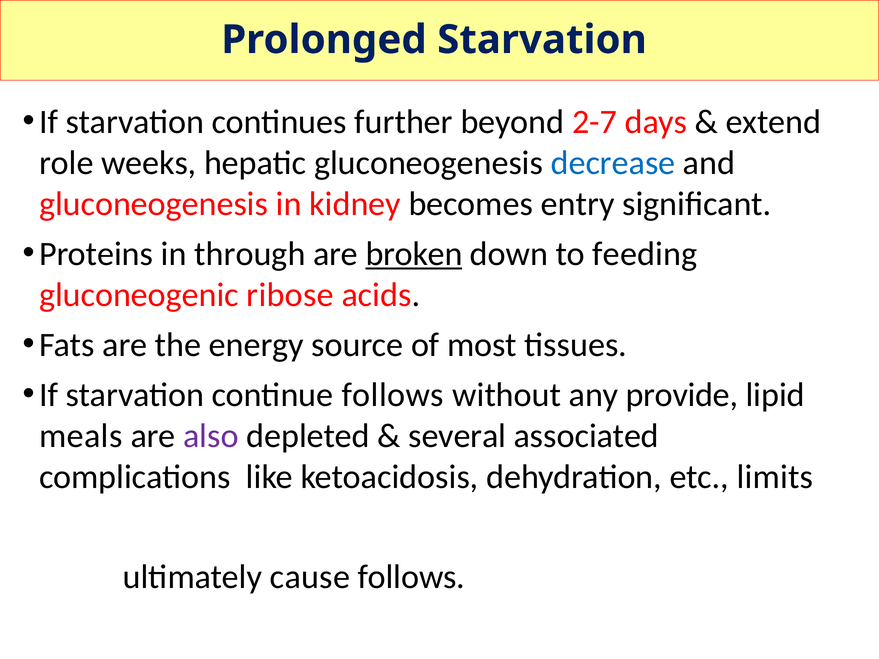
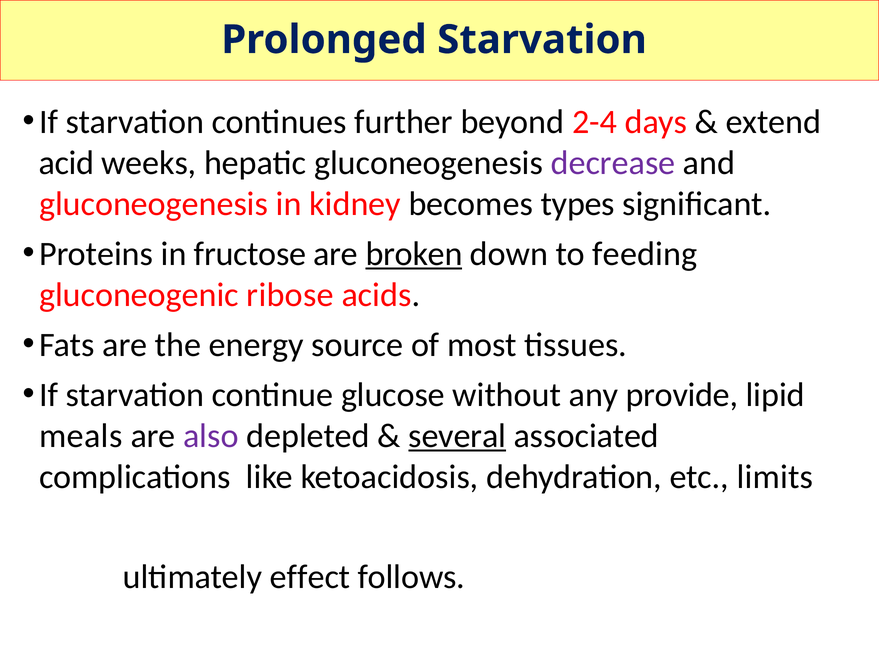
2-7: 2-7 -> 2-4 (595, 122)
role: role -> acid (66, 163)
decrease colour: blue -> purple (613, 163)
entry: entry -> types (578, 204)
through: through -> fructose (250, 254)
continue follows: follows -> glucose (393, 395)
several underline: none -> present (457, 436)
cause: cause -> effect (310, 577)
